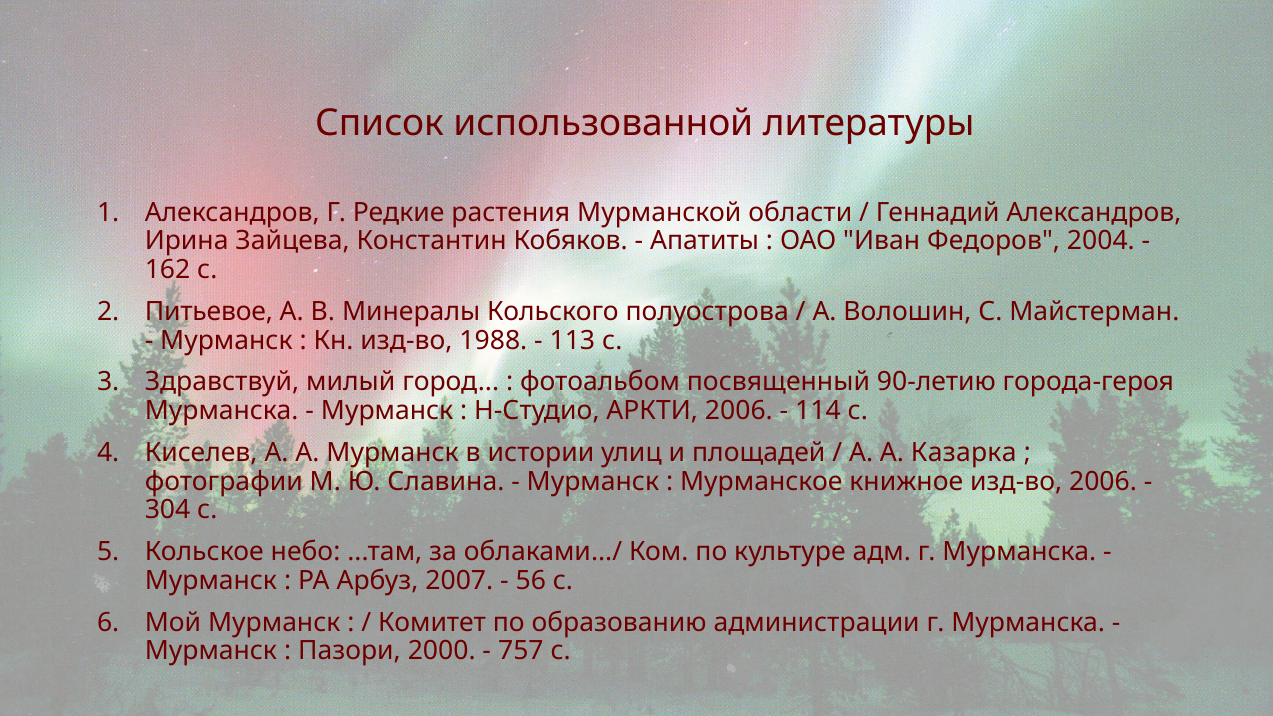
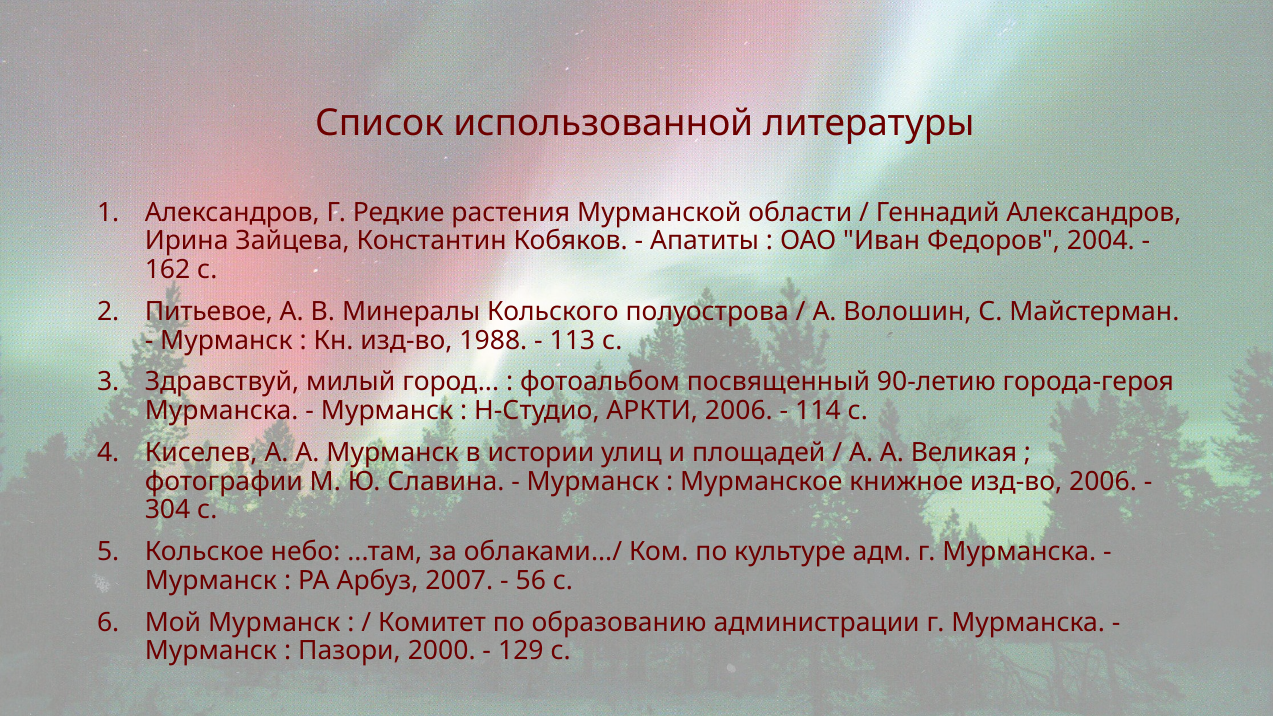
Казарка: Казарка -> Великая (964, 453)
757: 757 -> 129 (521, 651)
